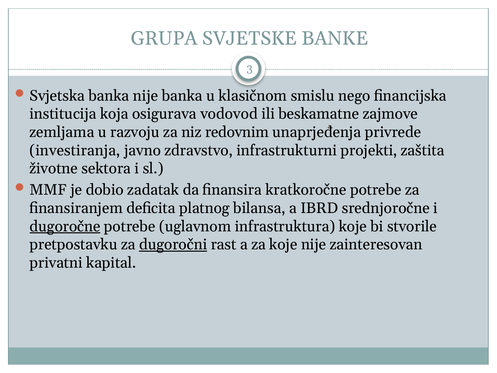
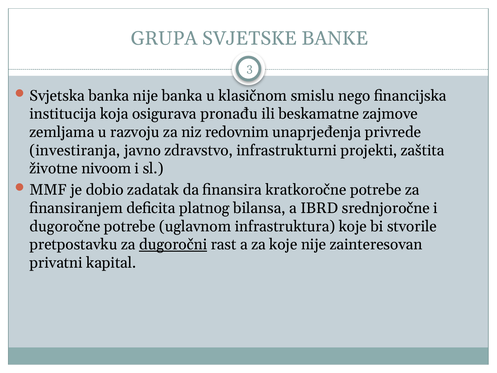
vodovod: vodovod -> pronađu (229, 114)
sektora: sektora -> nivoom (106, 169)
dugoročne underline: present -> none (65, 226)
